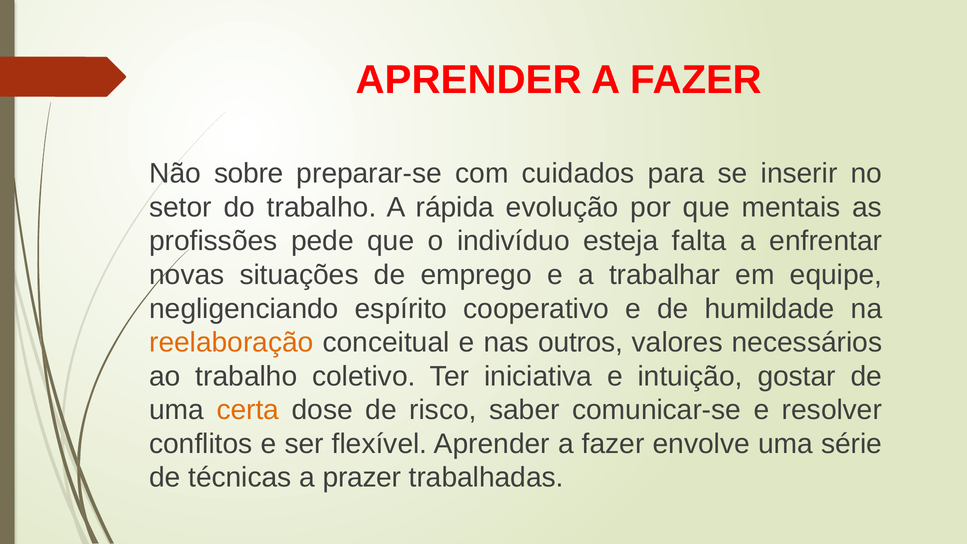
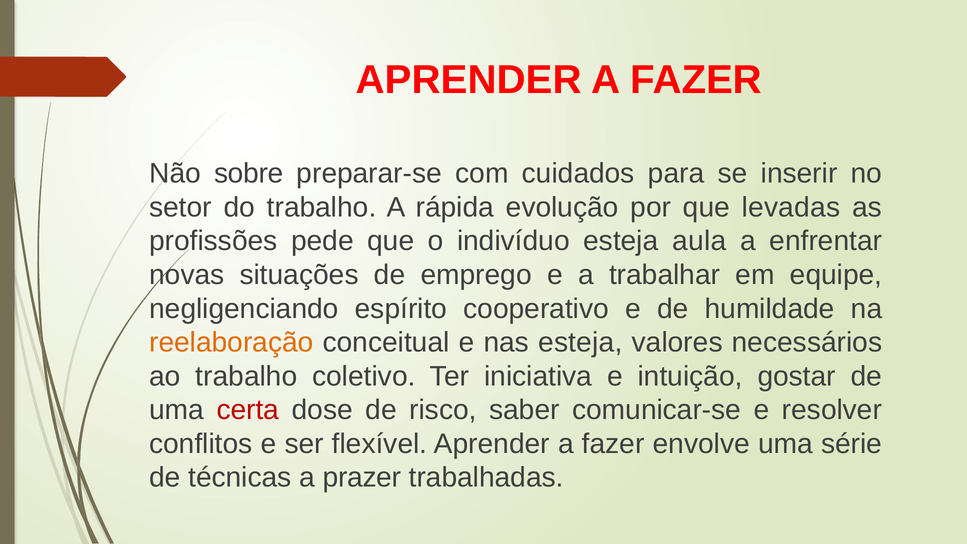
mentais: mentais -> levadas (791, 207)
falta: falta -> aula (699, 241)
nas outros: outros -> esteja (580, 342)
certa colour: orange -> red (248, 410)
